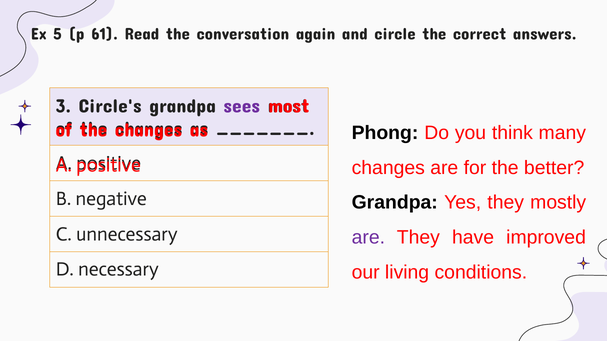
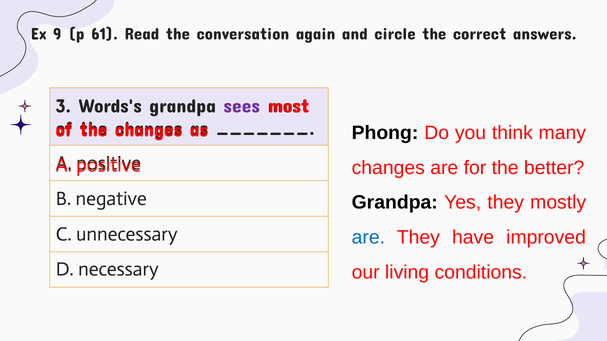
5: 5 -> 9 (57, 34)
Circle's: Circle's -> Words's (110, 106)
are colour: purple -> blue (368, 238)
